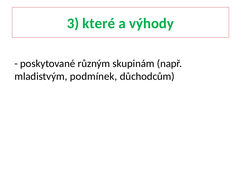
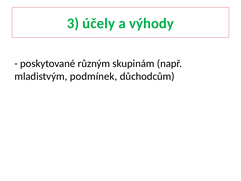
které: které -> účely (99, 23)
